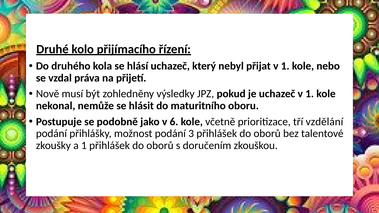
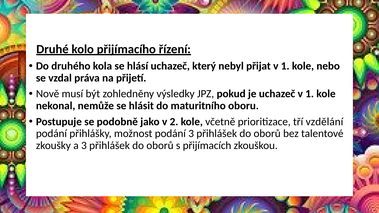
6: 6 -> 2 (174, 122)
a 1: 1 -> 3 (84, 146)
doručením: doručením -> přijímacích (207, 146)
